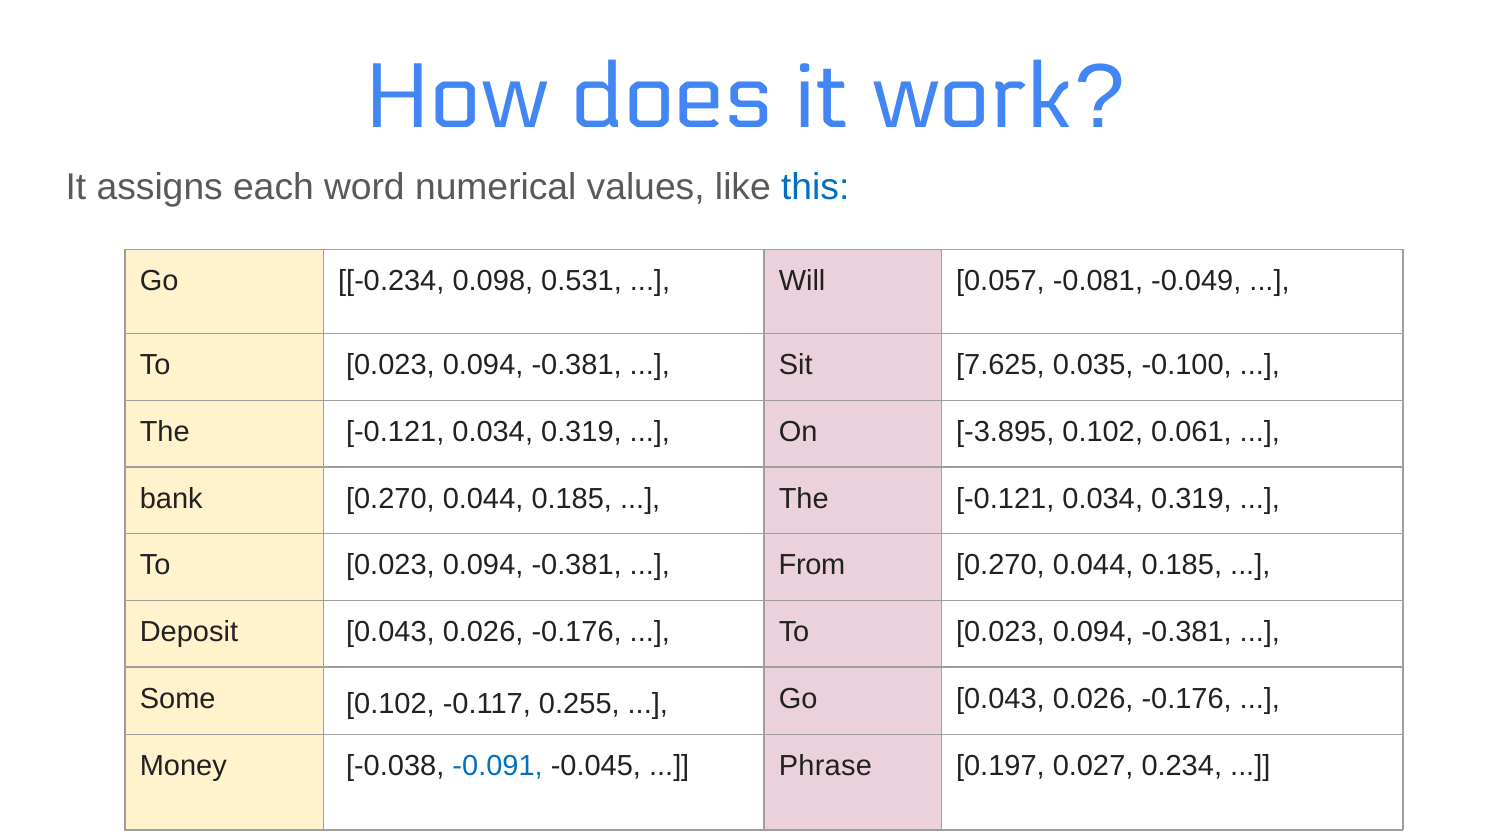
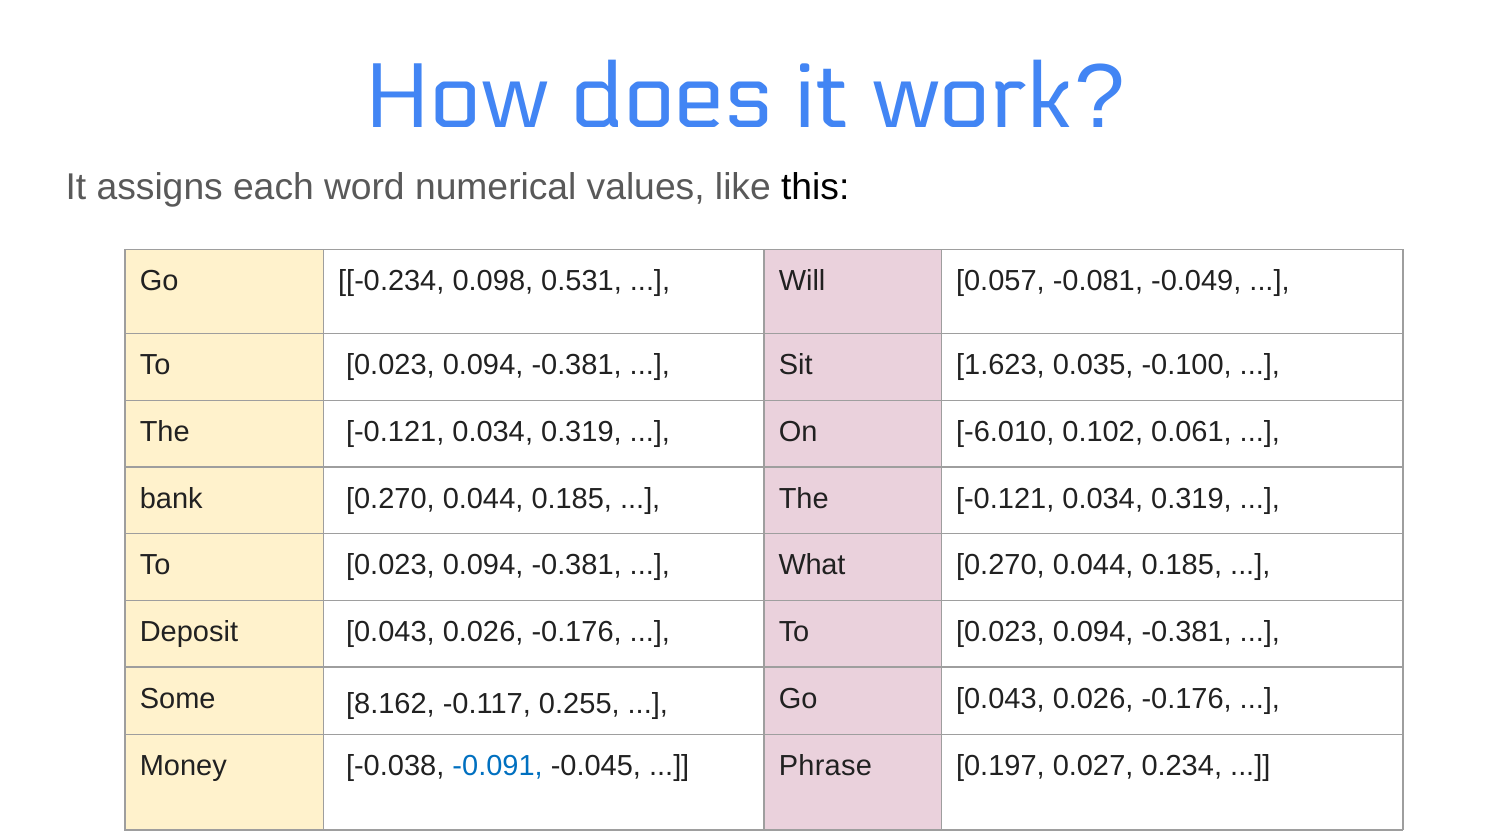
this colour: blue -> black (815, 187)
7.625: 7.625 -> 1.623 (1000, 365)
-3.895: -3.895 -> -6.010 (1005, 432)
From: From -> What (812, 565)
Some 0.102: 0.102 -> 8.162 (390, 704)
